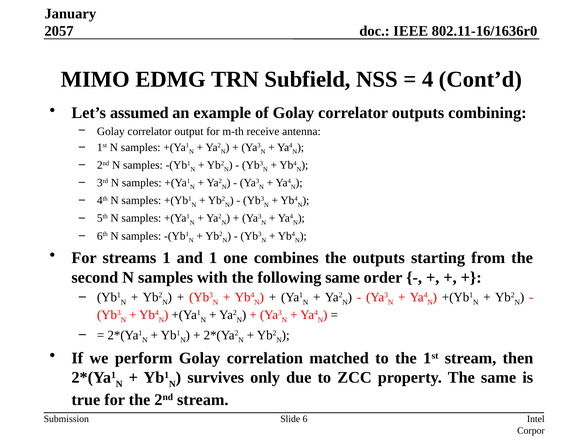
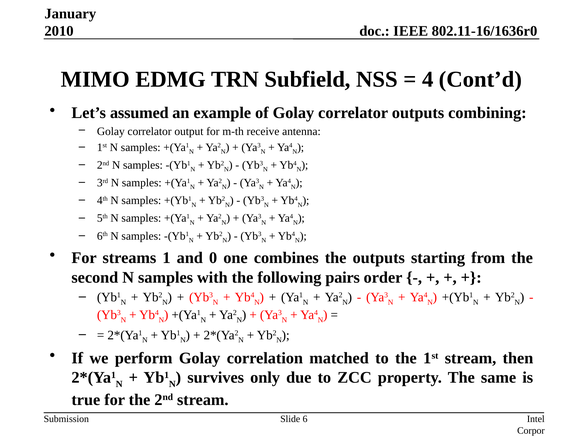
2057: 2057 -> 2010 (59, 31)
and 1: 1 -> 0 (213, 258)
following same: same -> pairs (343, 277)
